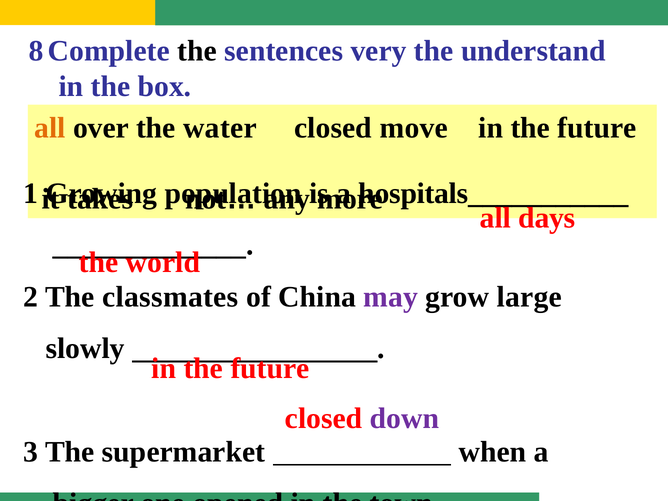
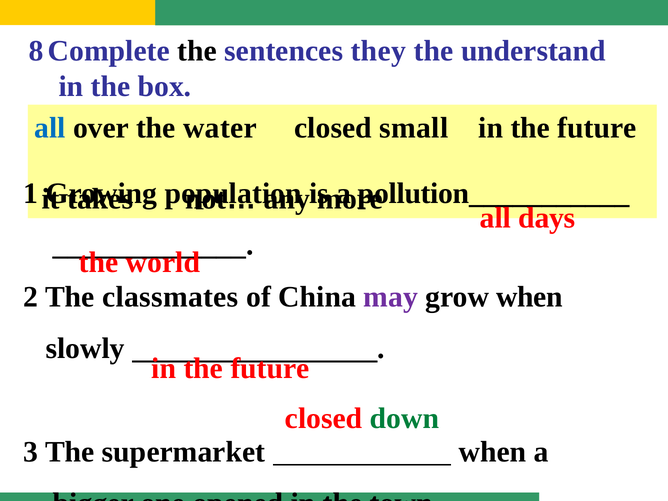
very: very -> they (378, 51)
all colour: orange -> blue (50, 128)
move: move -> small (414, 128)
hospitals___________: hospitals___________ -> pollution___________ (494, 194)
grow large: large -> when (529, 297)
down colour: purple -> green (404, 418)
